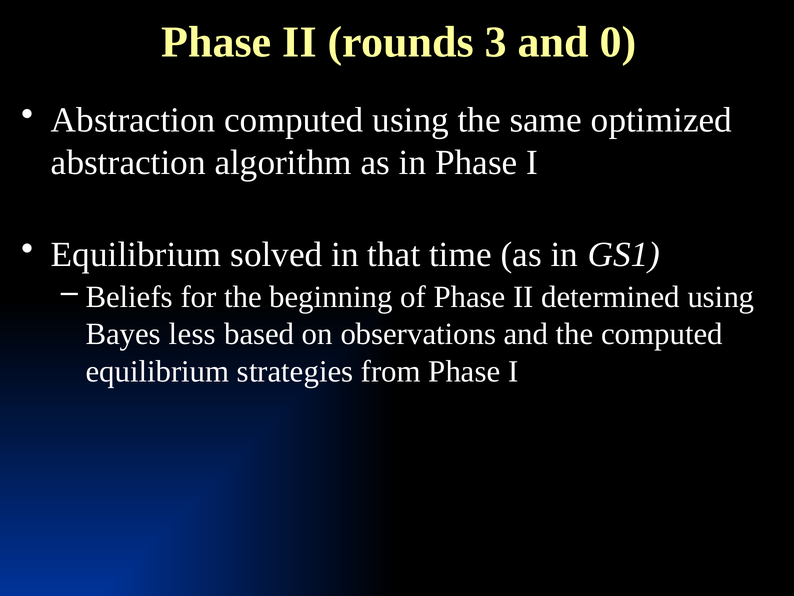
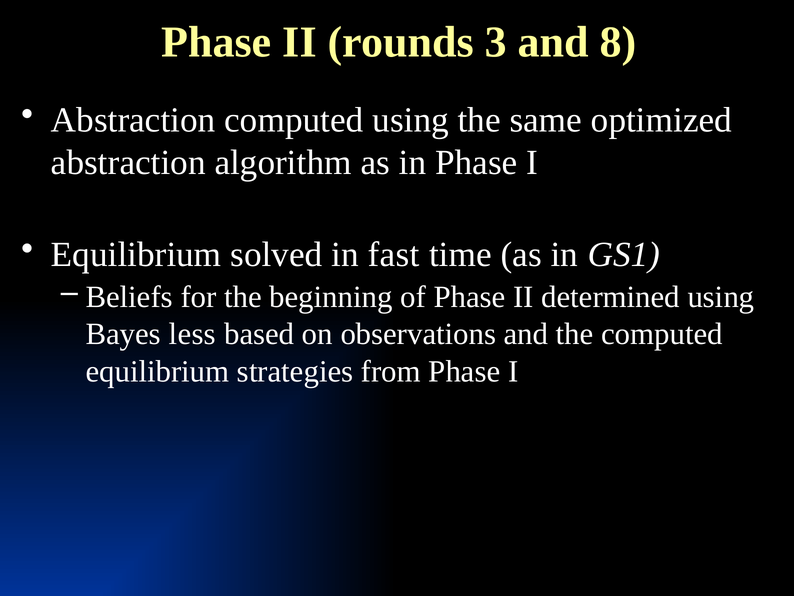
0: 0 -> 8 (618, 42)
that: that -> fast (394, 254)
